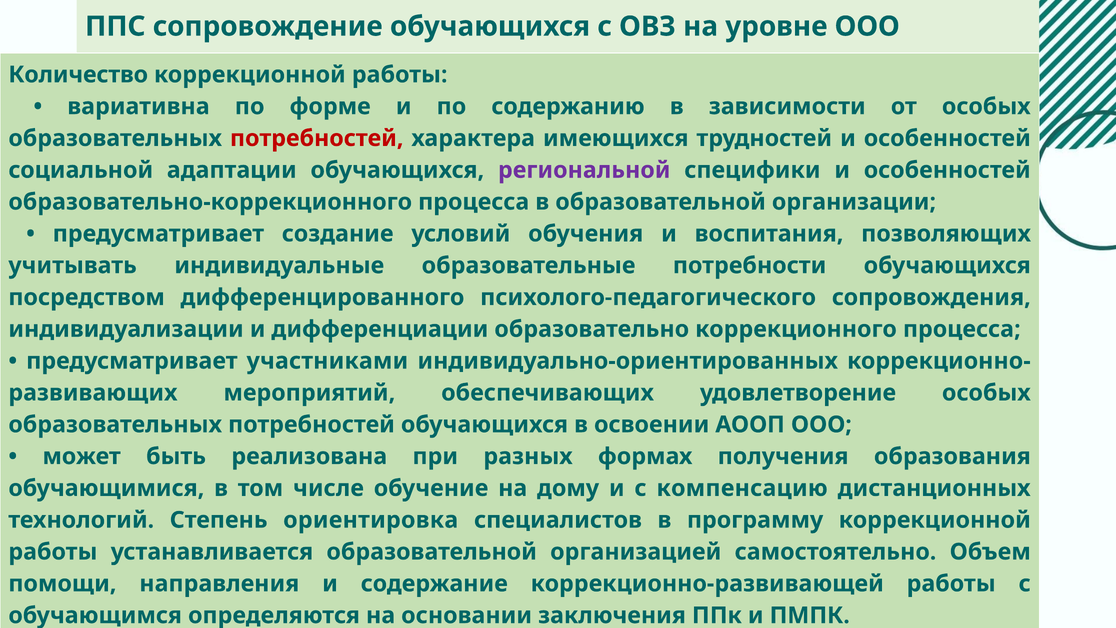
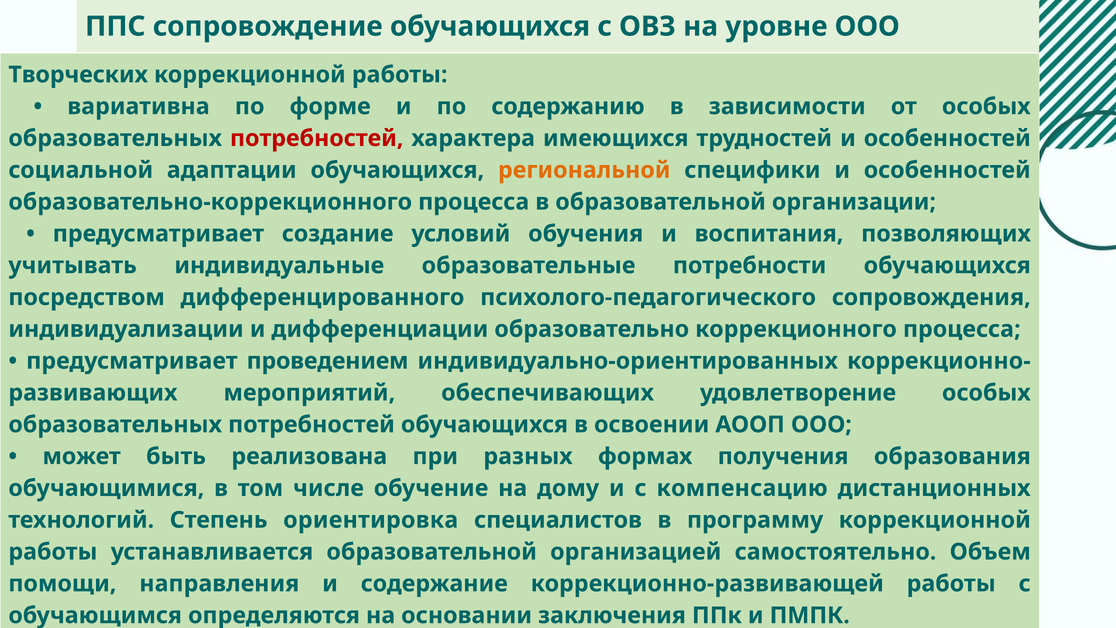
Количество: Количество -> Творческих (78, 75)
региональной colour: purple -> orange (584, 170)
участниками: участниками -> проведением (328, 361)
